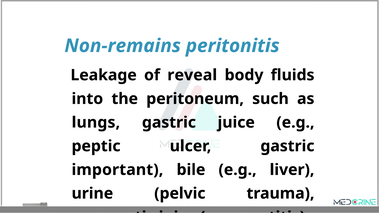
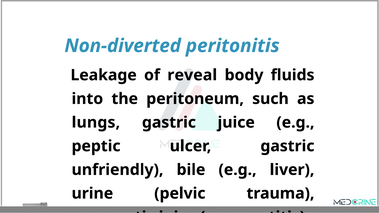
Non-remains: Non-remains -> Non-diverted (123, 46)
important: important -> unfriendly (117, 170)
